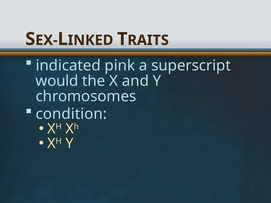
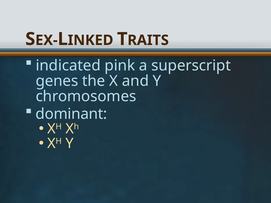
would: would -> genes (57, 81)
condition: condition -> dominant (71, 114)
